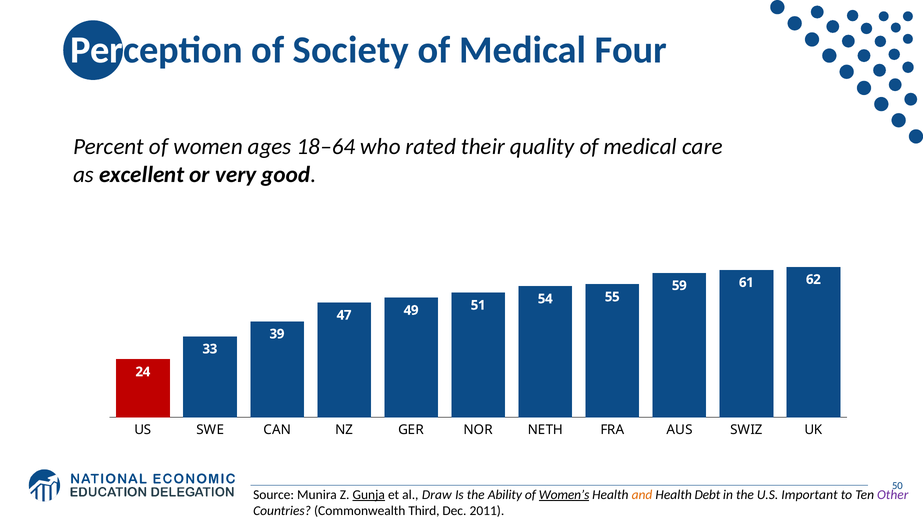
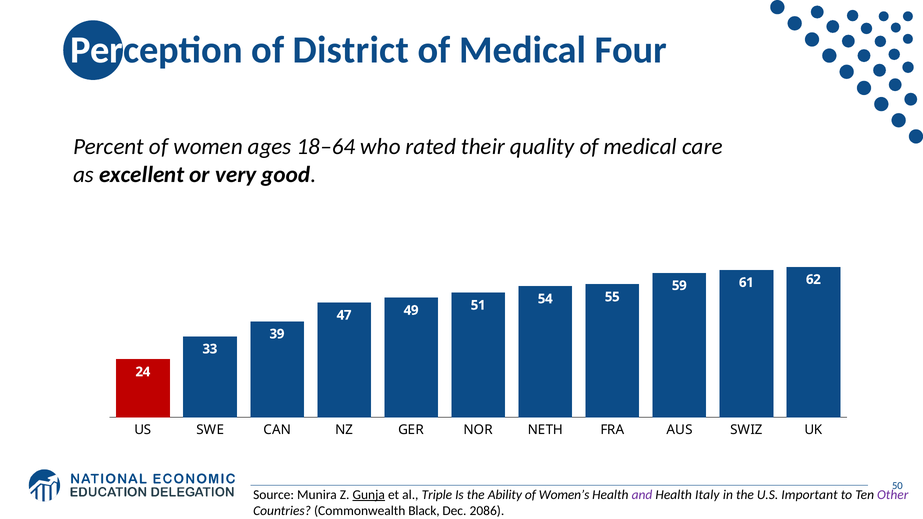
Society: Society -> District (351, 50)
Draw: Draw -> Triple (437, 495)
Women’s underline: present -> none (564, 495)
and colour: orange -> purple (642, 495)
Debt: Debt -> Italy (707, 495)
Third: Third -> Black (424, 511)
2011: 2011 -> 2086 (487, 511)
